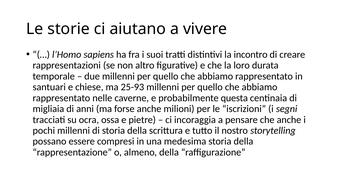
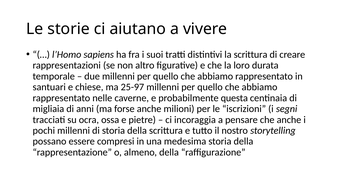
la incontro: incontro -> scrittura (251, 54)
25-93: 25-93 -> 25-97 (132, 87)
